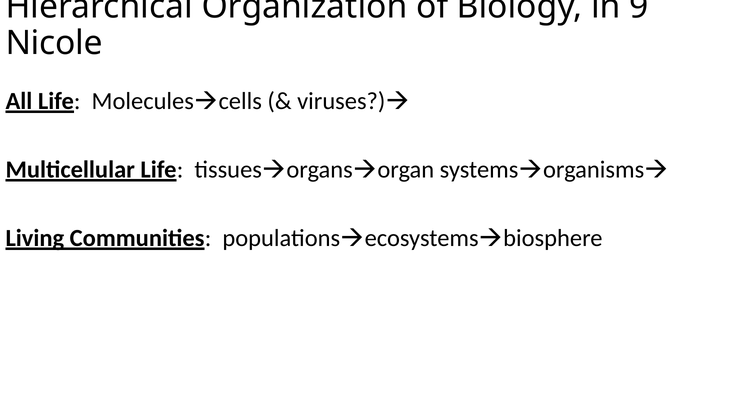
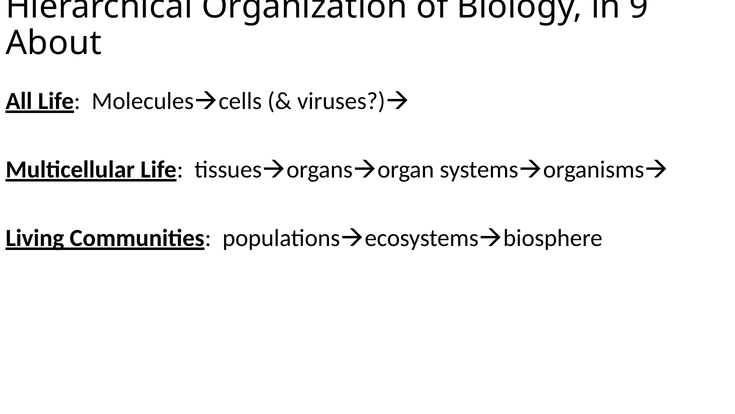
Nicole: Nicole -> About (54, 43)
